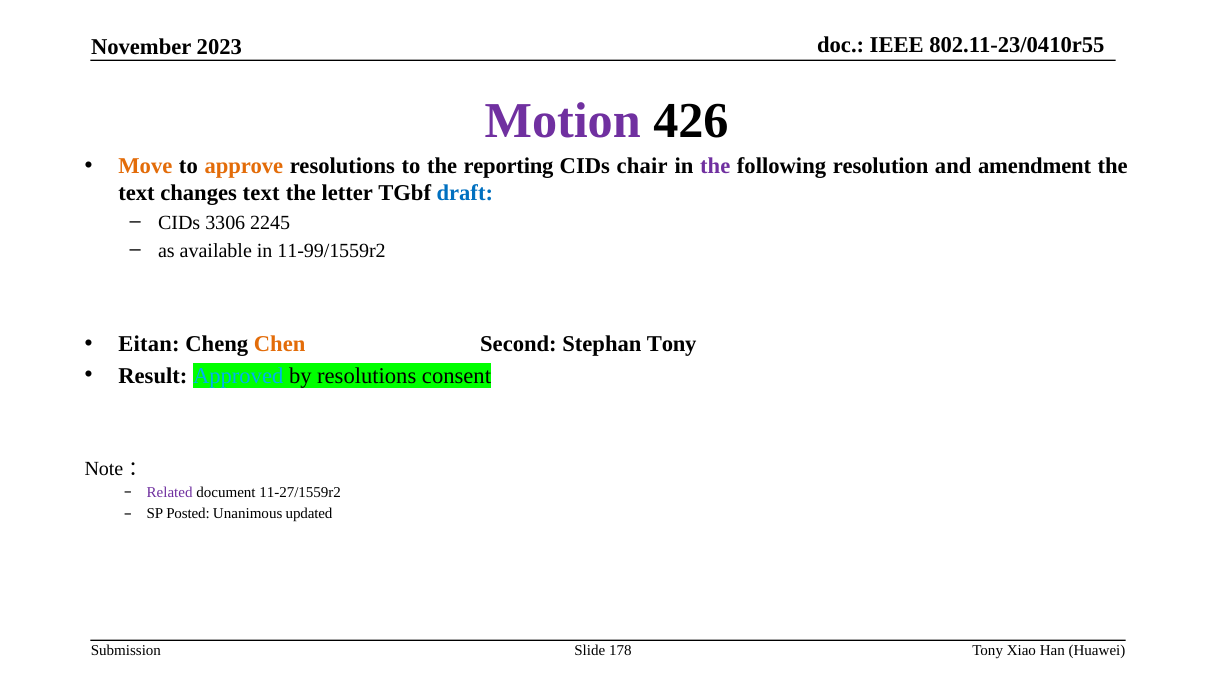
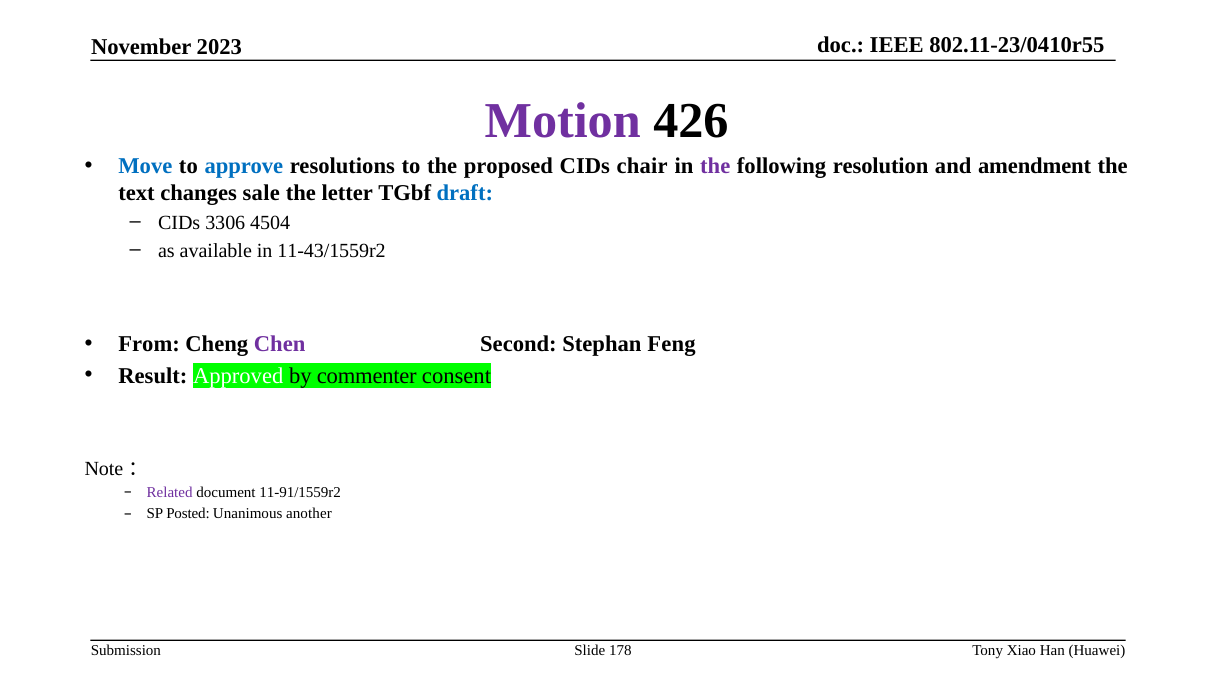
Move colour: orange -> blue (145, 166)
approve colour: orange -> blue (244, 166)
reporting: reporting -> proposed (508, 166)
changes text: text -> sale (261, 193)
2245: 2245 -> 4504 (270, 223)
11-99/1559r2: 11-99/1559r2 -> 11-43/1559r2 (332, 251)
Eitan: Eitan -> From (149, 344)
Chen colour: orange -> purple (280, 344)
Stephan Tony: Tony -> Feng (672, 344)
Approved colour: light blue -> white (238, 376)
by resolutions: resolutions -> commenter (367, 376)
11-27/1559r2: 11-27/1559r2 -> 11-91/1559r2 (300, 492)
updated: updated -> another (309, 514)
